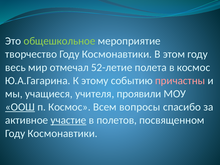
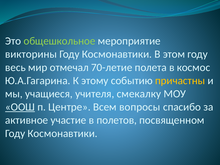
творчество: творчество -> викторины (31, 54)
52-летие: 52-летие -> 70-летие (112, 67)
причастны colour: pink -> yellow (180, 81)
проявили: проявили -> смекалку (139, 94)
п Космос: Космос -> Центре (69, 107)
участие underline: present -> none (68, 120)
